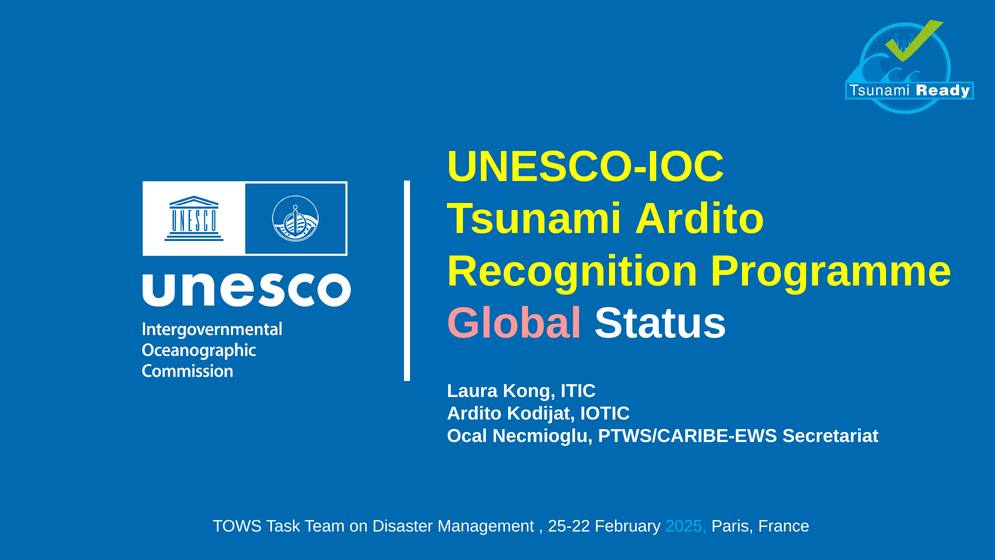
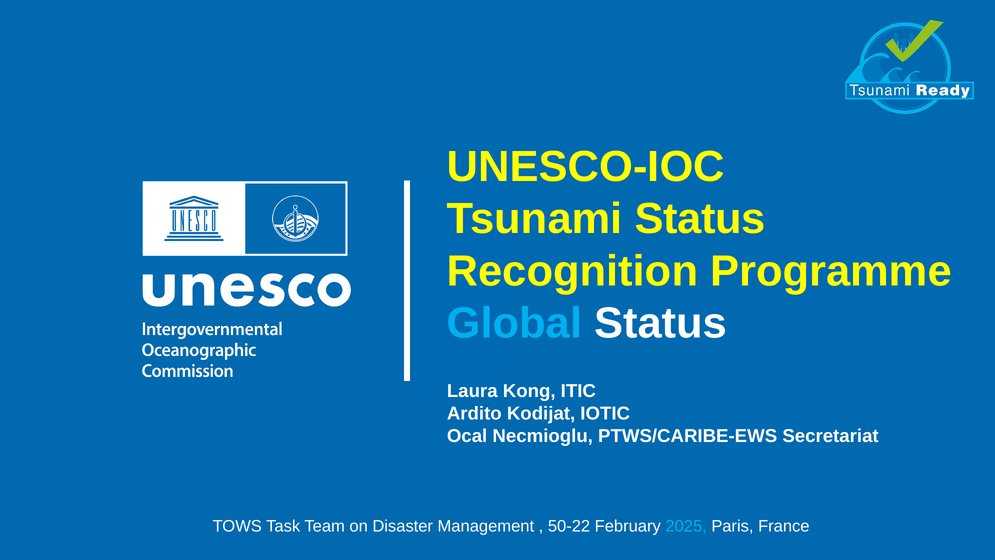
Tsunami Ardito: Ardito -> Status (700, 219)
Global colour: pink -> light blue (515, 323)
25-22: 25-22 -> 50-22 (569, 526)
